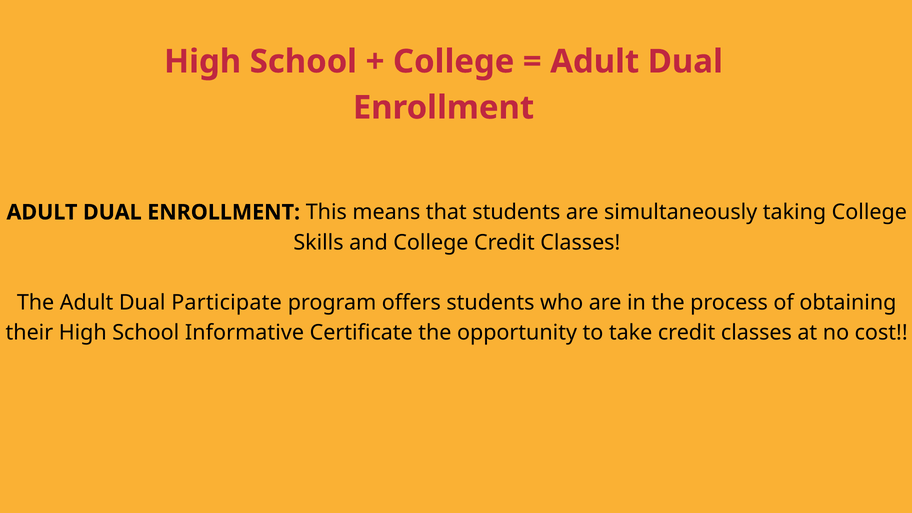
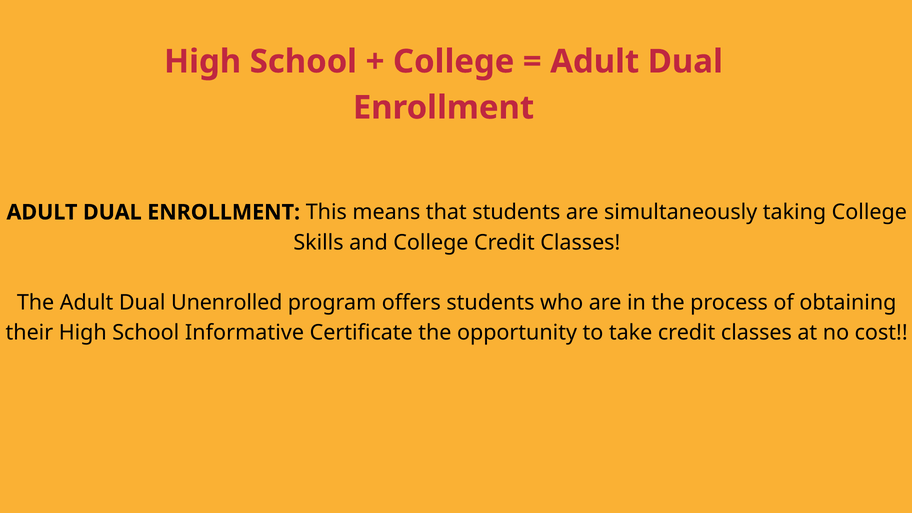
Participate: Participate -> Unenrolled (227, 303)
